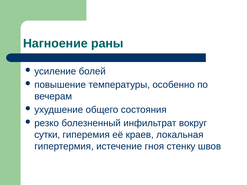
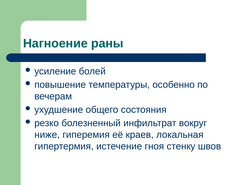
сутки: сутки -> ниже (47, 135)
